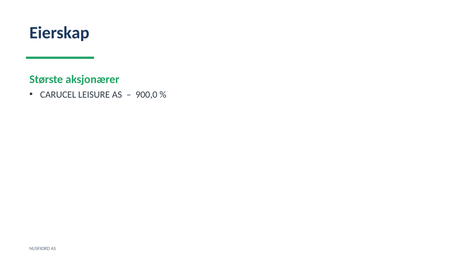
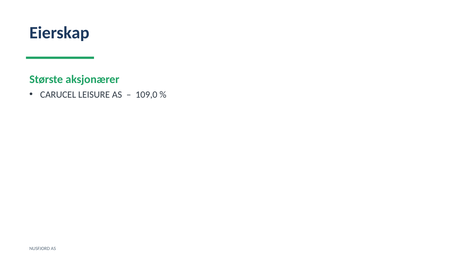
900,0: 900,0 -> 109,0 (146, 95)
